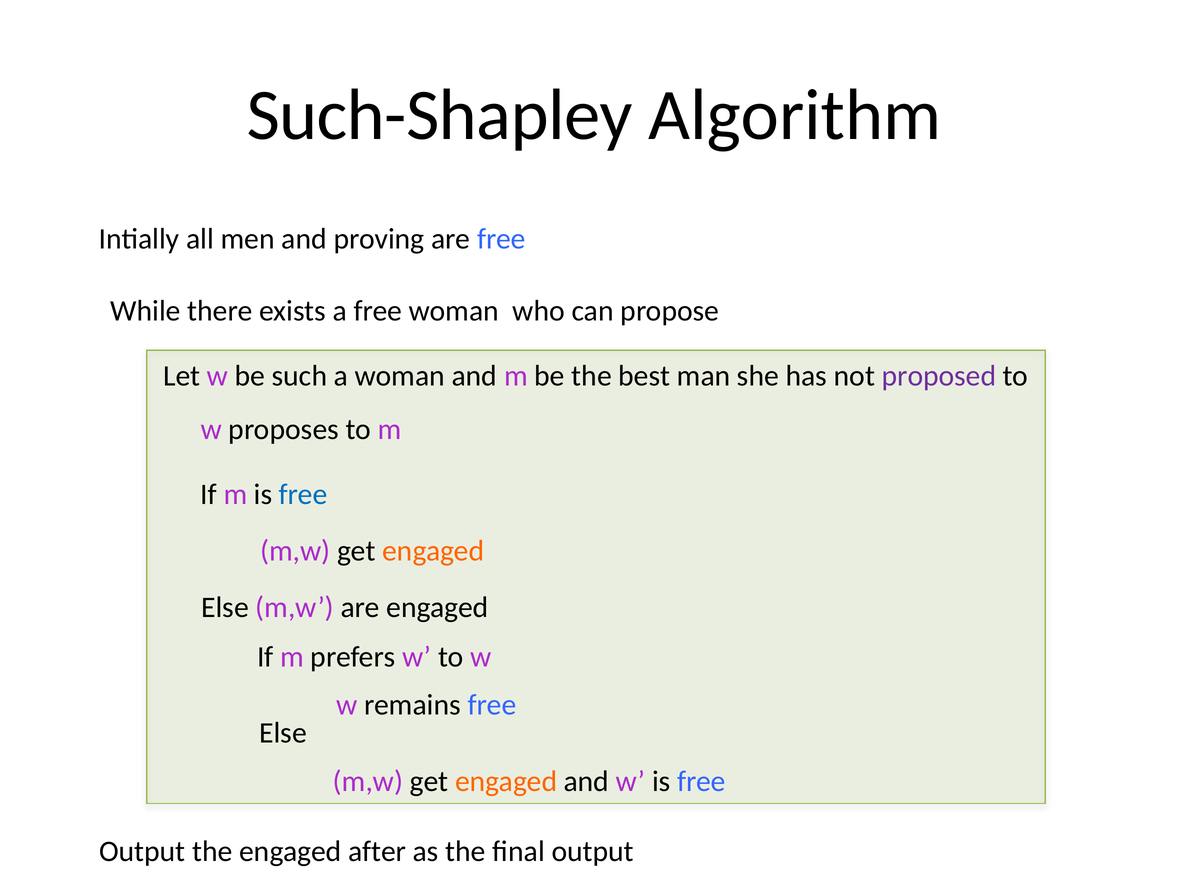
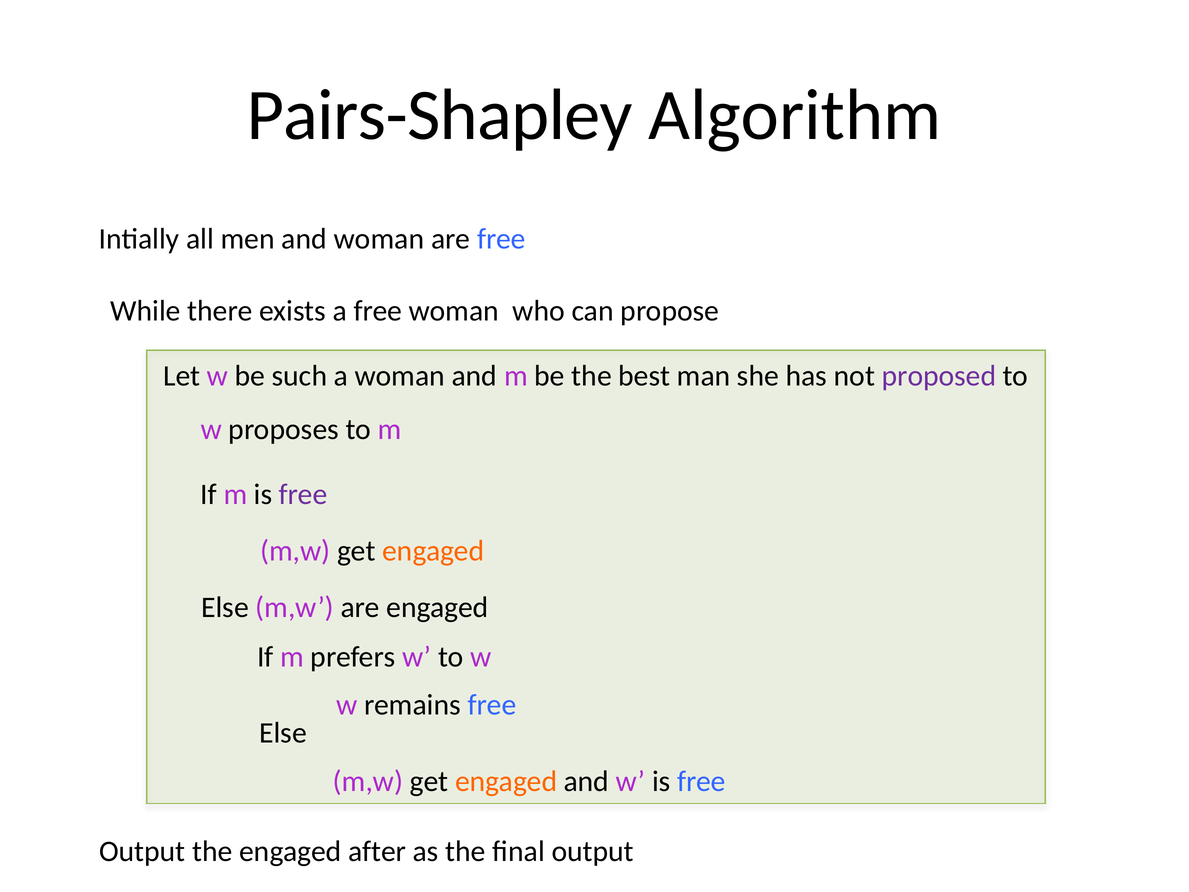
Such-Shapley: Such-Shapley -> Pairs-Shapley (440, 115)
and proving: proving -> woman (379, 239)
free colour: blue -> purple (303, 494)
